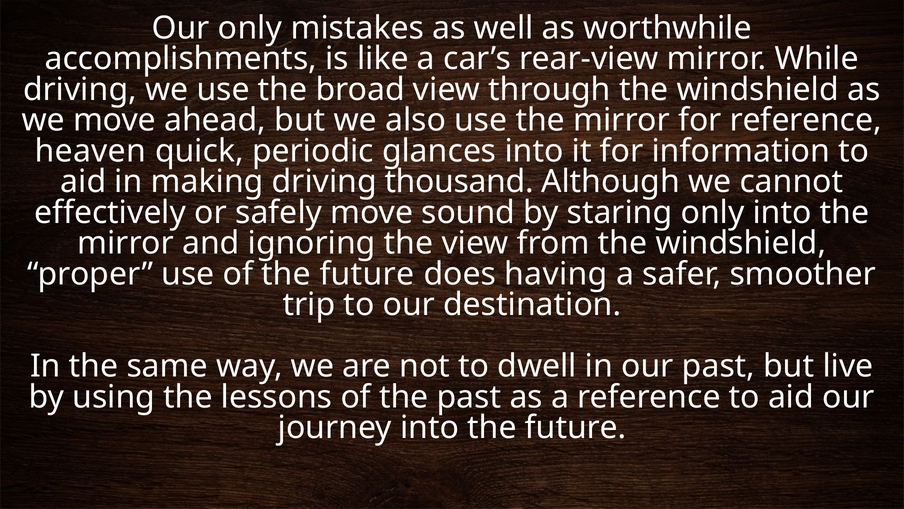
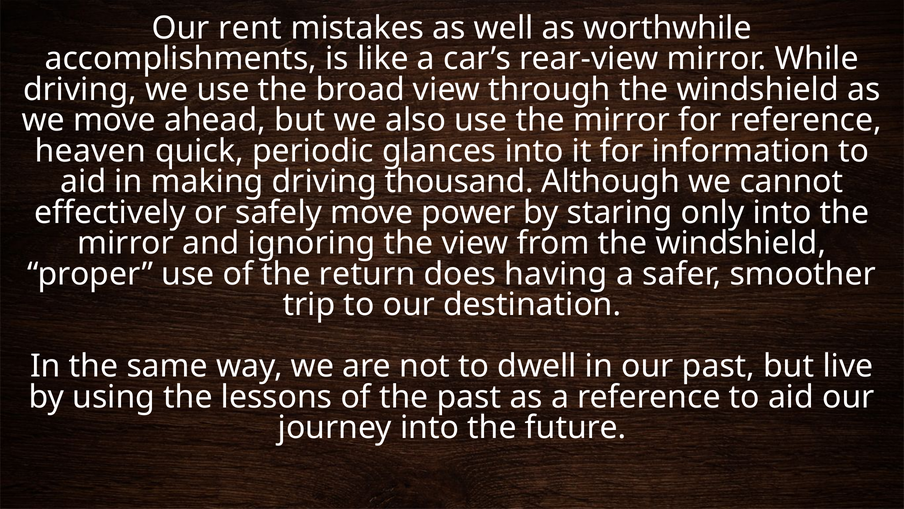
Our only: only -> rent (250, 28)
sound: sound -> power (468, 212)
of the future: future -> return (367, 274)
